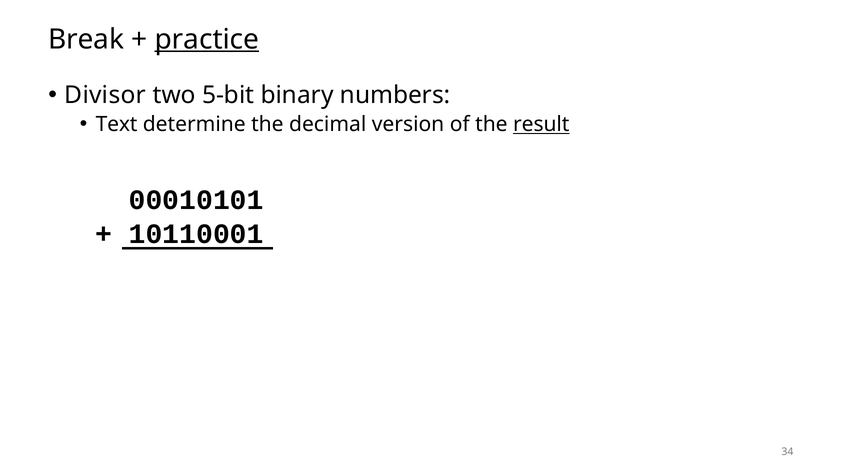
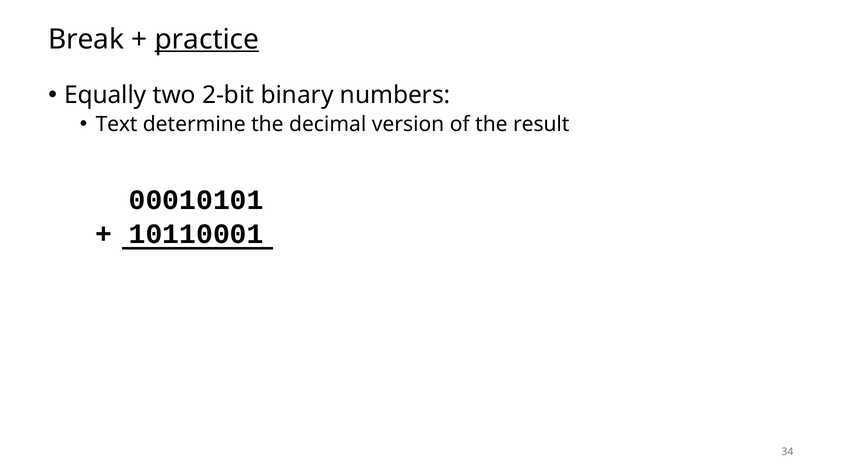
Divisor: Divisor -> Equally (105, 95)
5-bit: 5-bit -> 2-bit (228, 95)
result underline: present -> none (541, 124)
